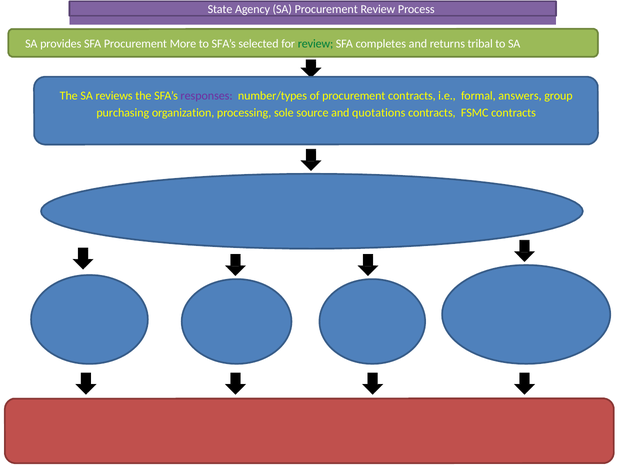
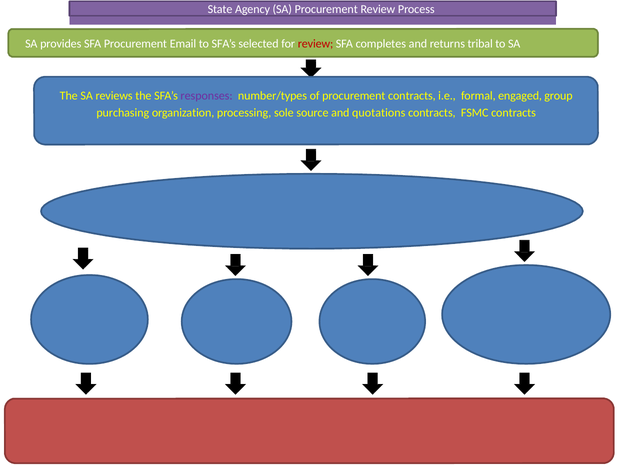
More: More -> Email (183, 44)
review colour: green -> red (315, 44)
answers: answers -> engaged (520, 96)
